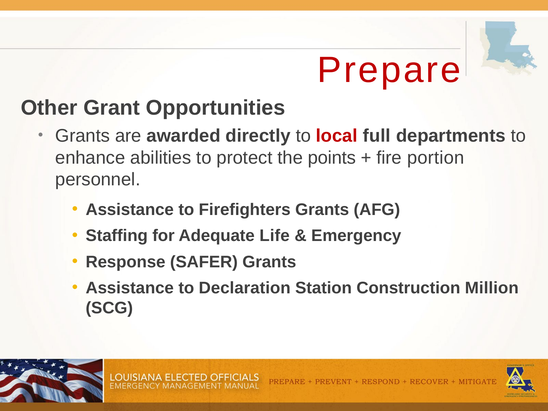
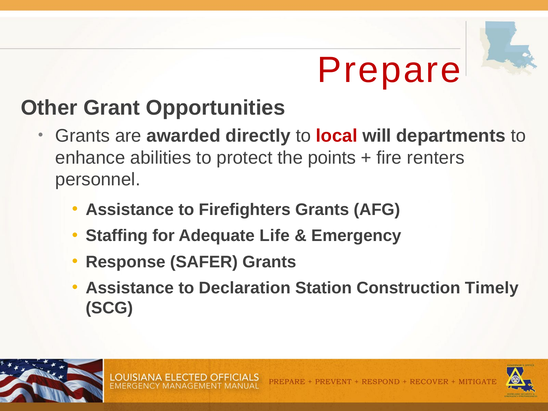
full: full -> will (377, 136)
portion: portion -> renters (436, 158)
Million: Million -> Timely (492, 288)
